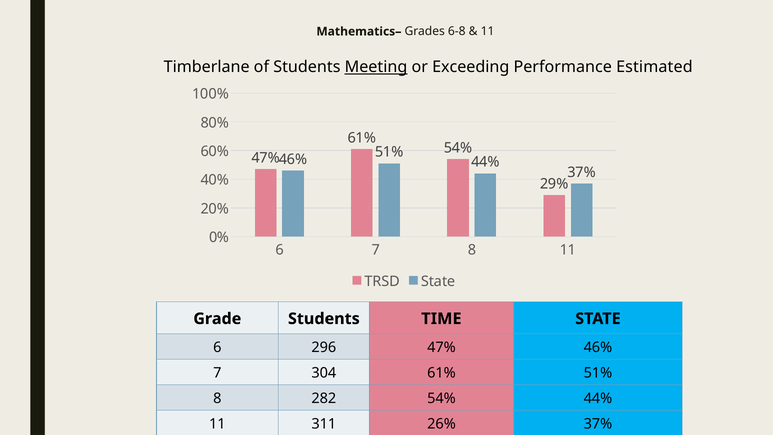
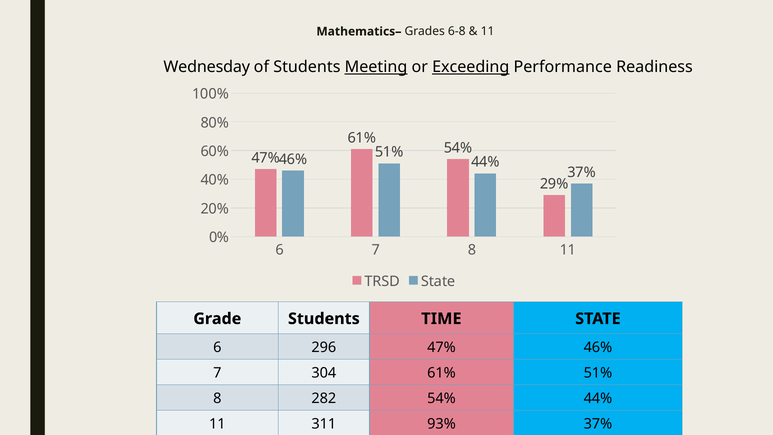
Timberlane: Timberlane -> Wednesday (207, 67)
Exceeding underline: none -> present (471, 67)
Estimated: Estimated -> Readiness (654, 67)
26%: 26% -> 93% (442, 424)
